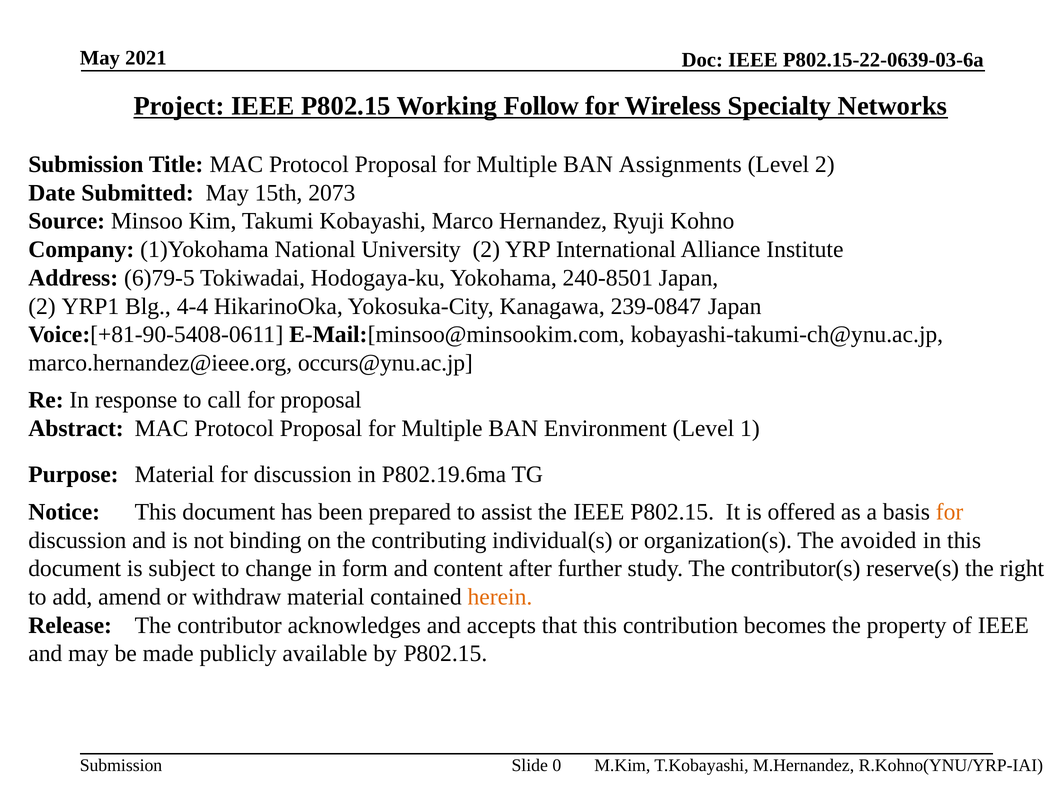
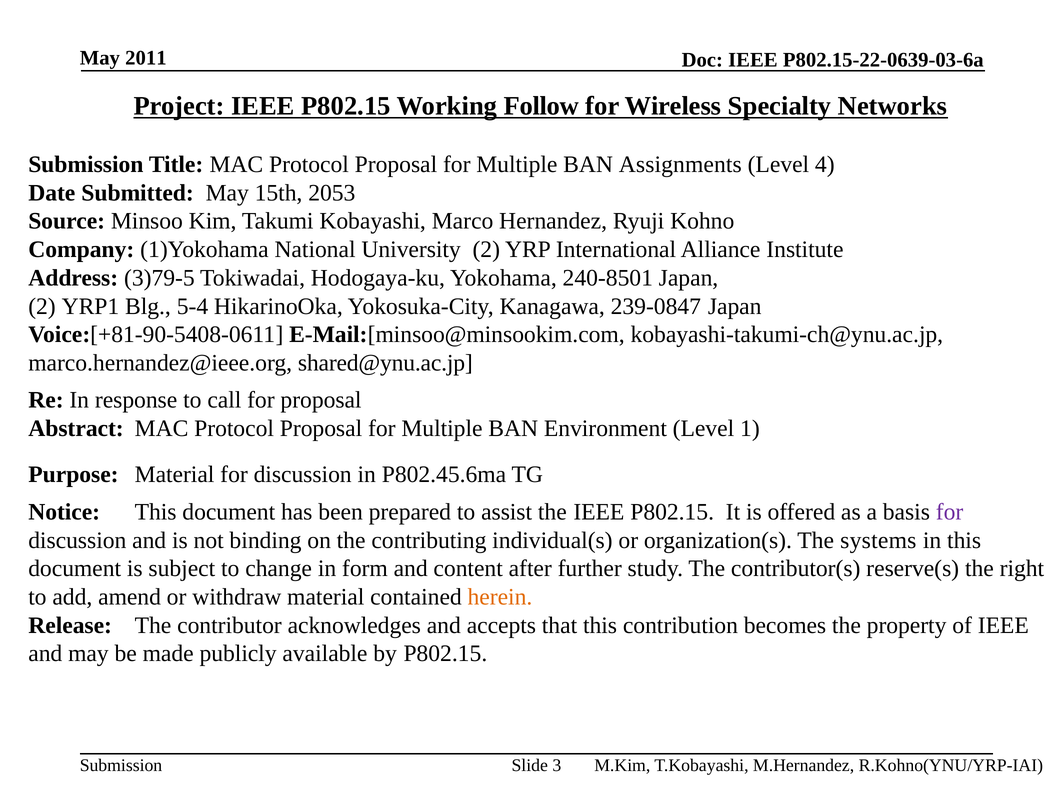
2021: 2021 -> 2011 (146, 58)
Level 2: 2 -> 4 (825, 164)
2073: 2073 -> 2053 (332, 193)
6)79-5: 6)79-5 -> 3)79-5 (159, 278)
4-4: 4-4 -> 5-4 (192, 306)
occurs@ynu.ac.jp: occurs@ynu.ac.jp -> shared@ynu.ac.jp (385, 363)
P802.19.6ma: P802.19.6ma -> P802.45.6ma (444, 475)
for colour: orange -> purple (950, 512)
avoided: avoided -> systems (878, 540)
0: 0 -> 3 (557, 765)
